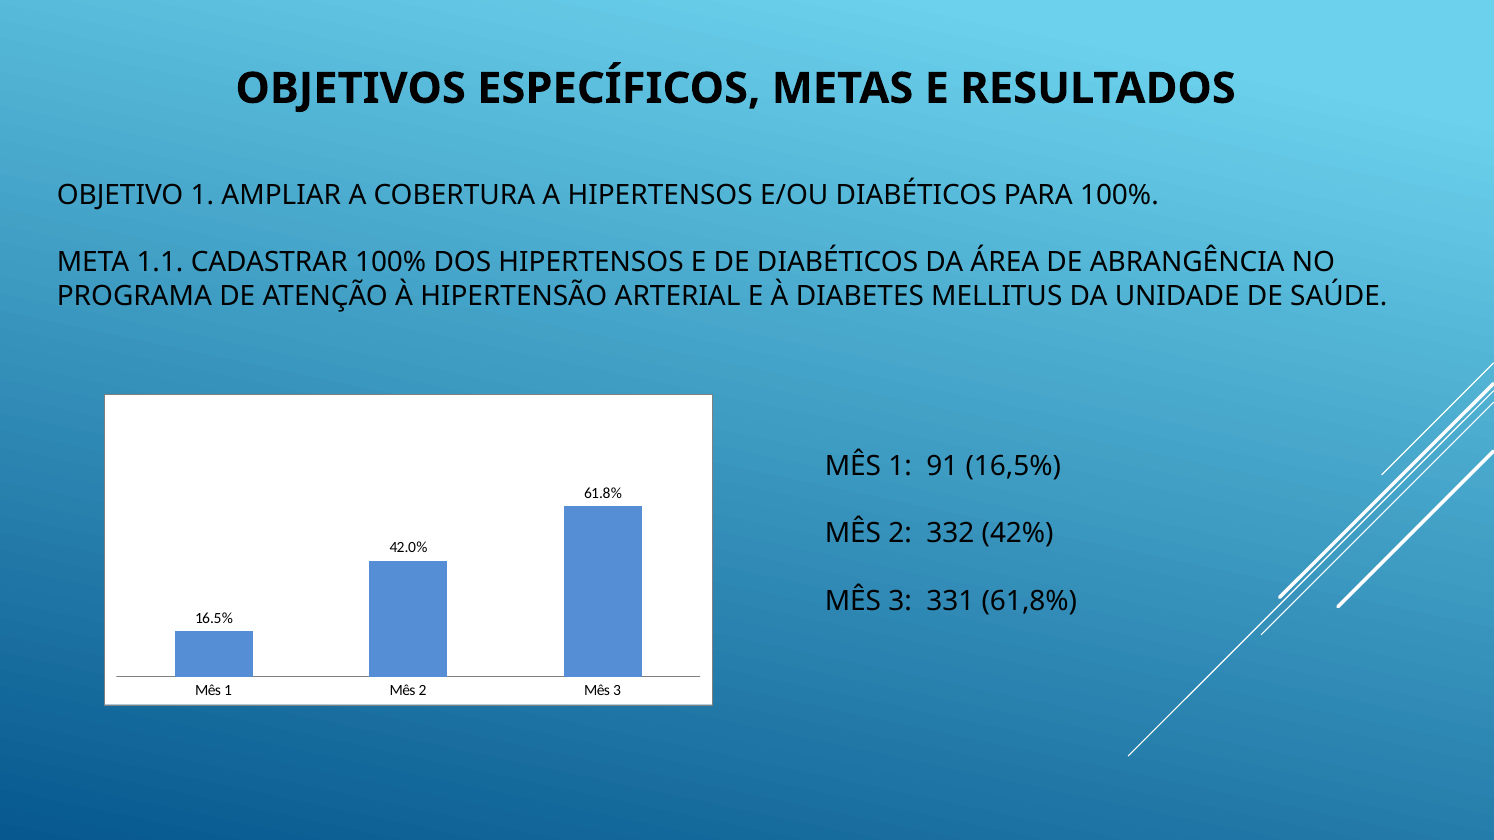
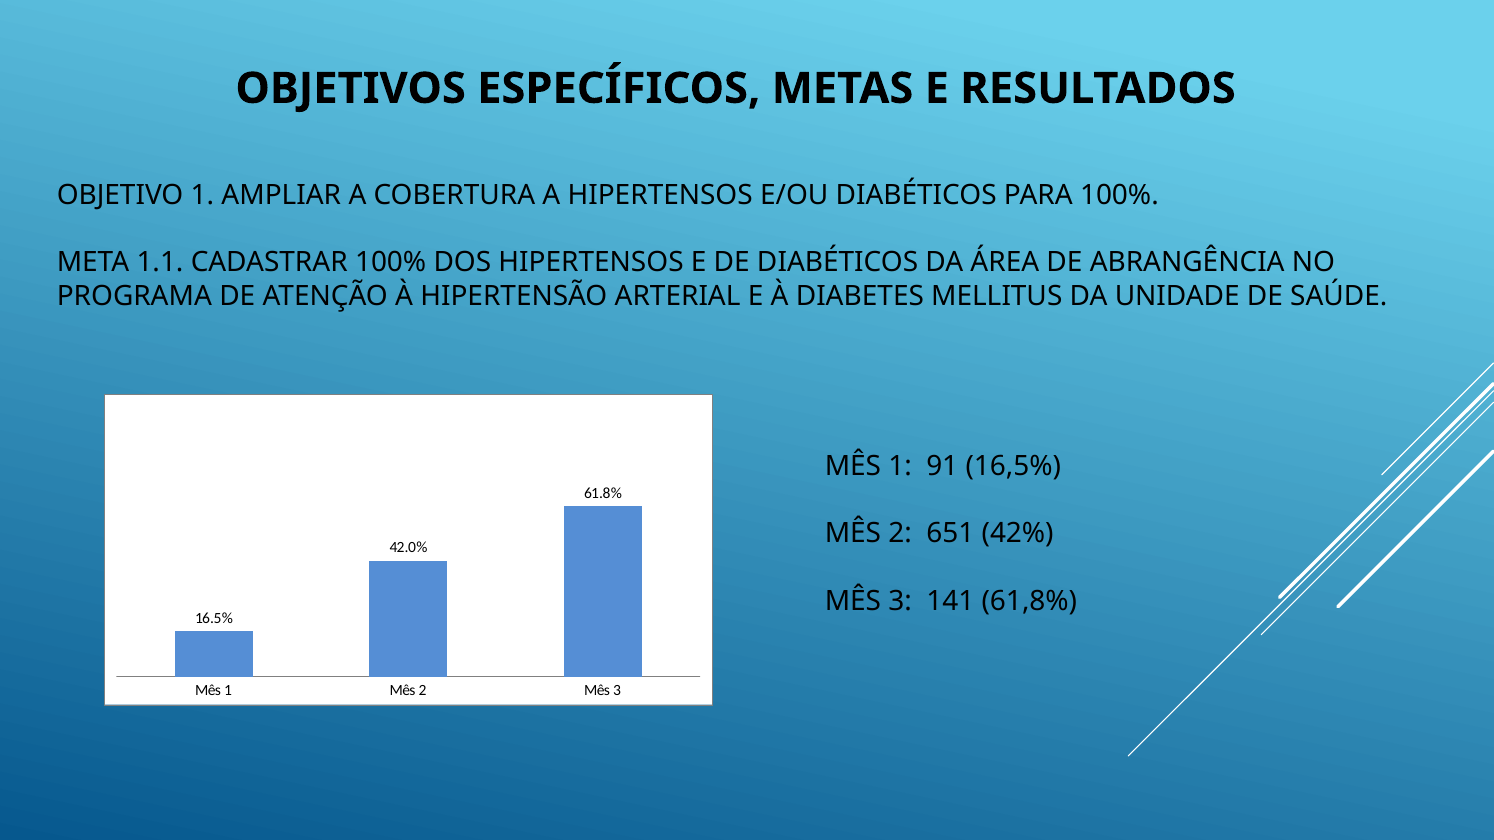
332: 332 -> 651 (950, 534)
331: 331 -> 141 (950, 601)
